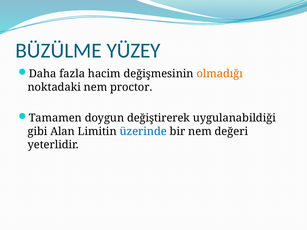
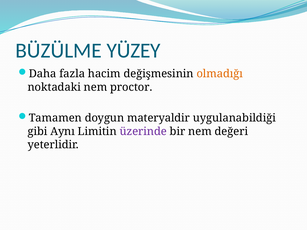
değiştirerek: değiştirerek -> materyaldir (158, 118)
Alan: Alan -> Aynı (63, 132)
üzerinde colour: blue -> purple (143, 132)
